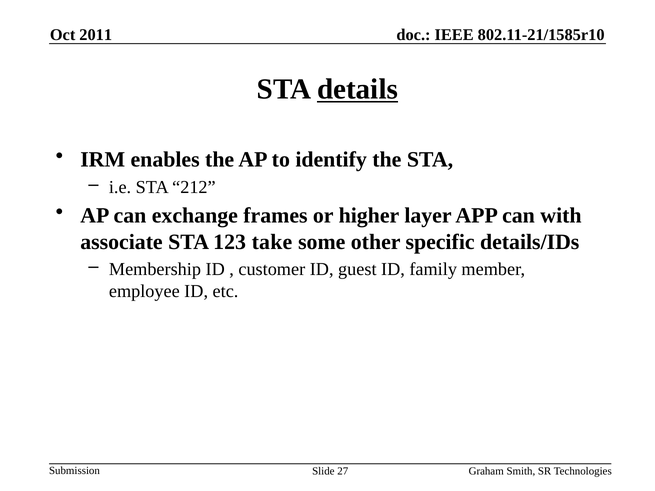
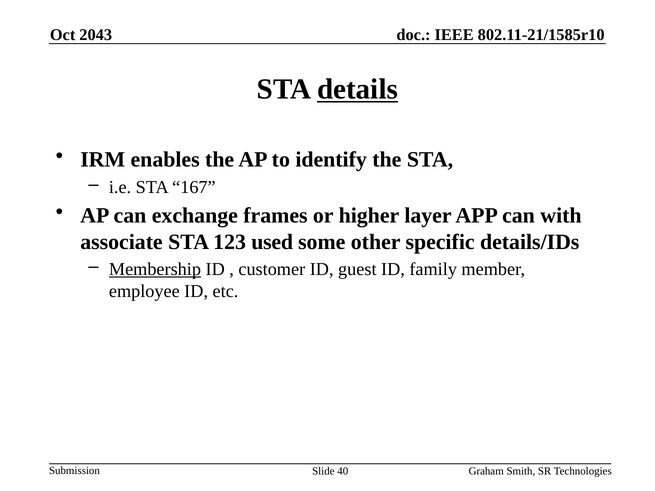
2011: 2011 -> 2043 (96, 35)
212: 212 -> 167 (194, 187)
take: take -> used (272, 242)
Membership underline: none -> present (155, 269)
27: 27 -> 40 (343, 471)
